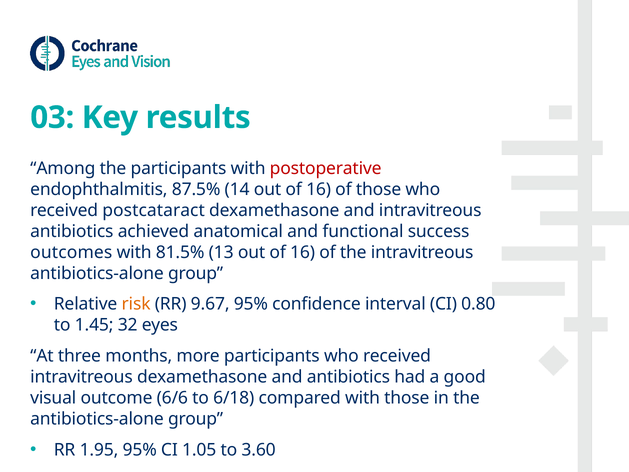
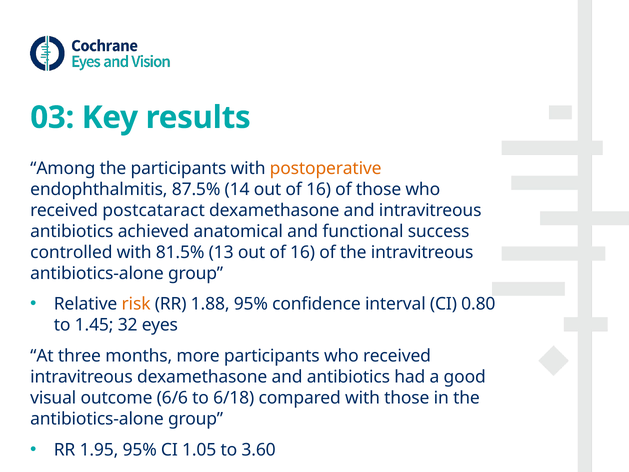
postoperative colour: red -> orange (326, 168)
outcomes: outcomes -> controlled (71, 252)
9.67: 9.67 -> 1.88 (210, 304)
